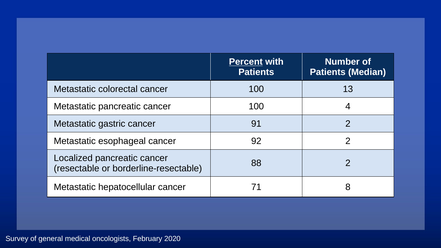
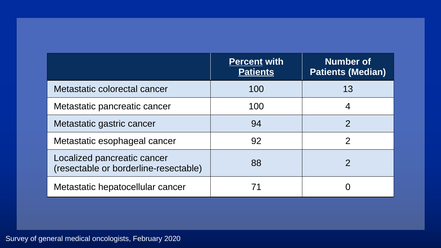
Patients underline: none -> present (256, 72)
91: 91 -> 94 (256, 124)
8: 8 -> 0 (348, 187)
